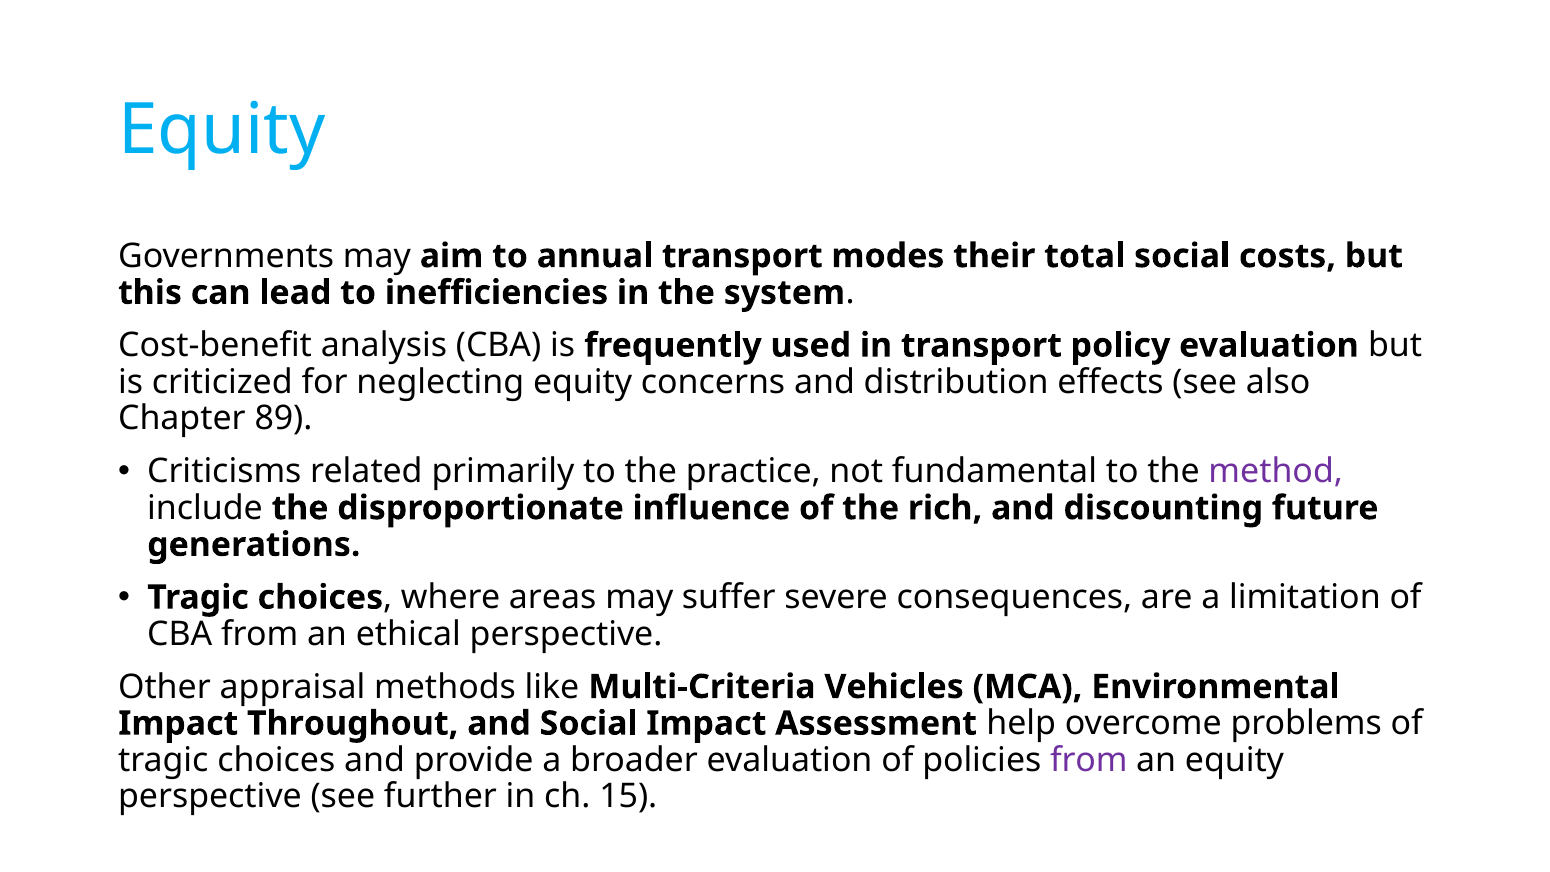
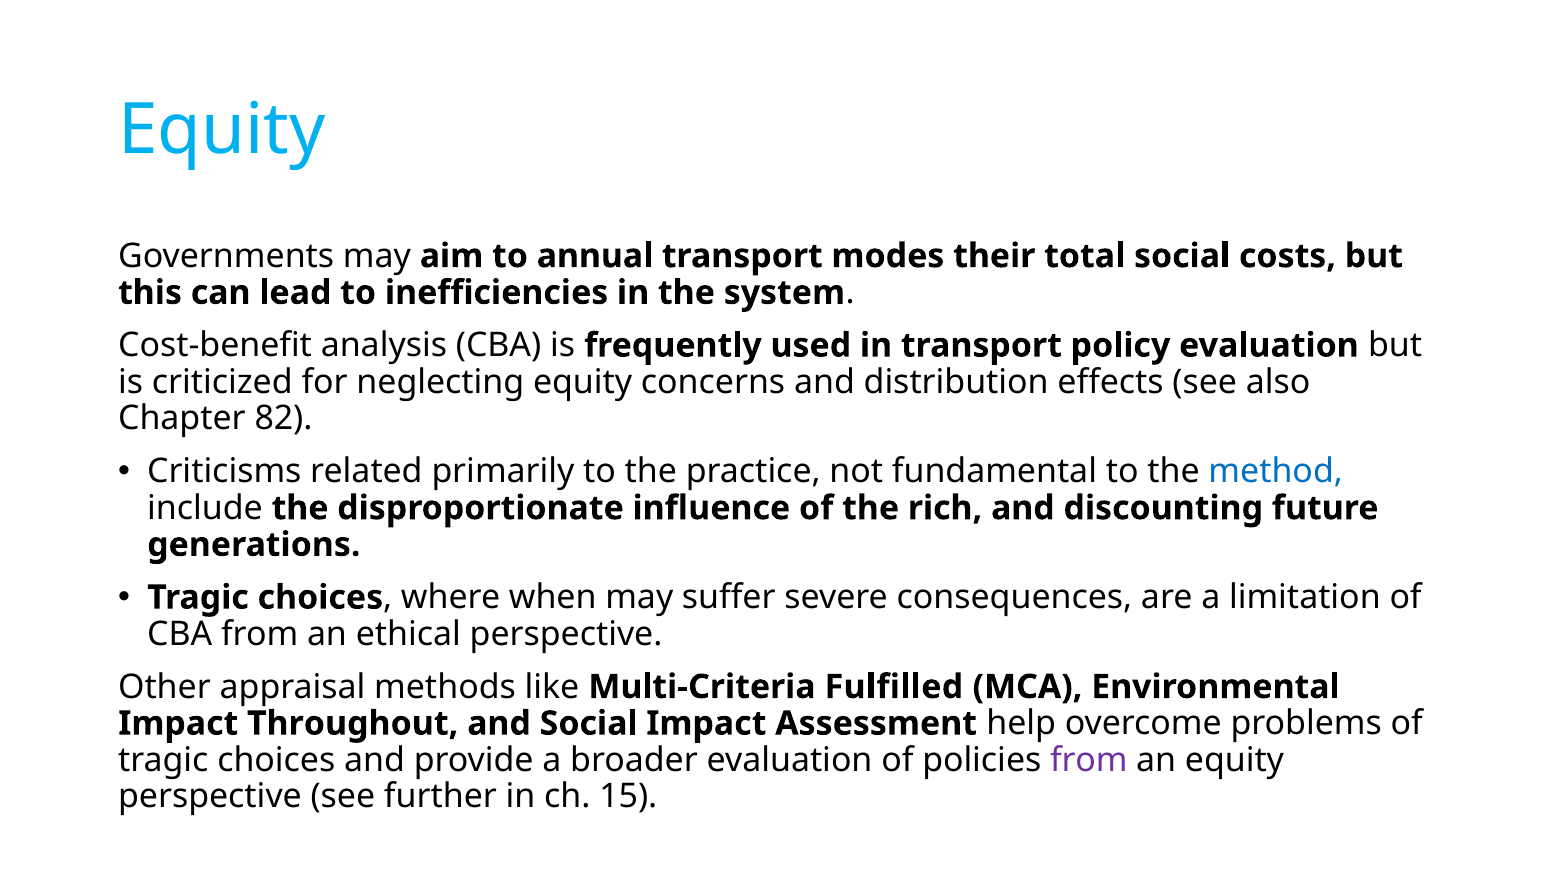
89: 89 -> 82 (283, 419)
method colour: purple -> blue (1276, 471)
areas: areas -> when (553, 597)
Vehicles: Vehicles -> Fulfilled (894, 687)
